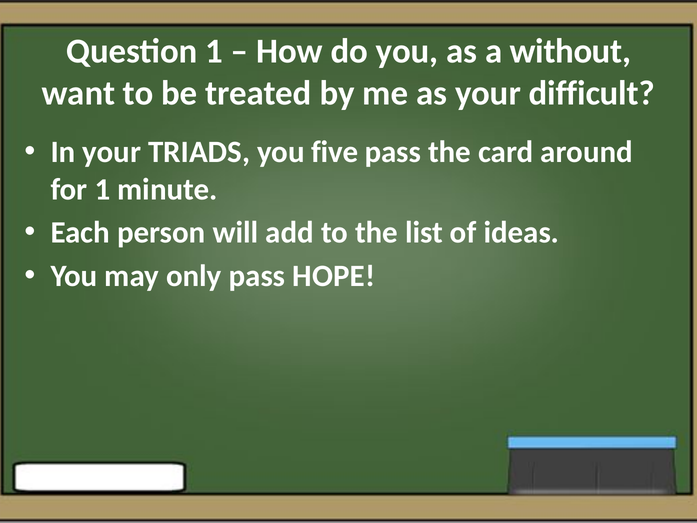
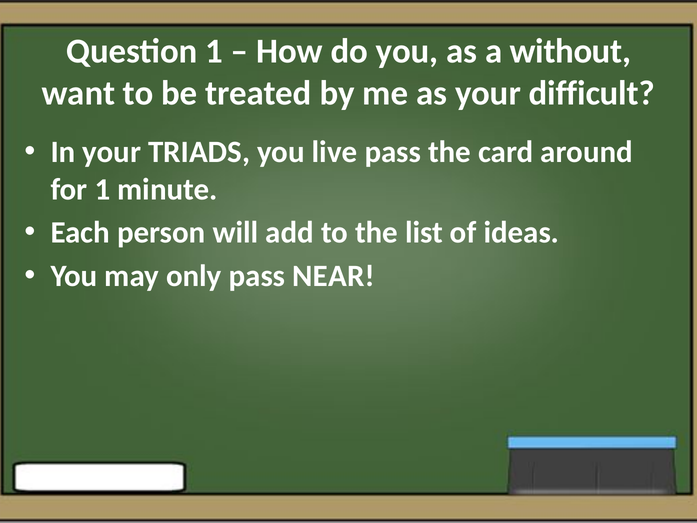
five: five -> live (335, 152)
HOPE: HOPE -> NEAR (334, 276)
